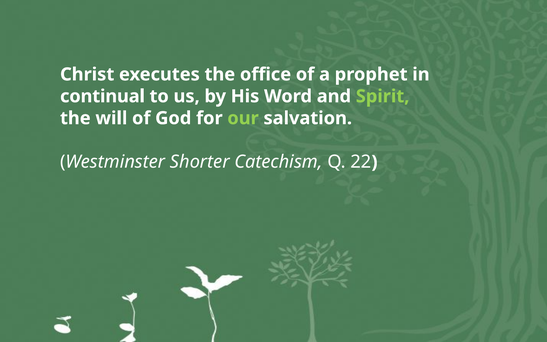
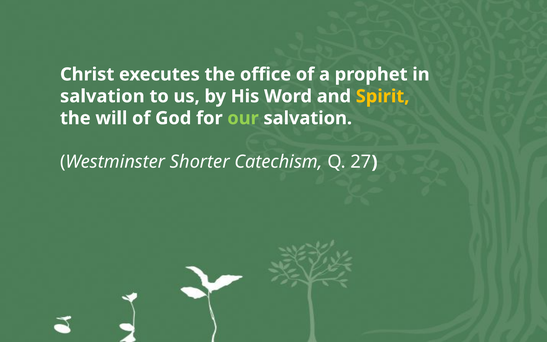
continual: continual -> salvation (102, 96)
Spirit colour: light green -> yellow (383, 96)
22: 22 -> 27 (361, 162)
